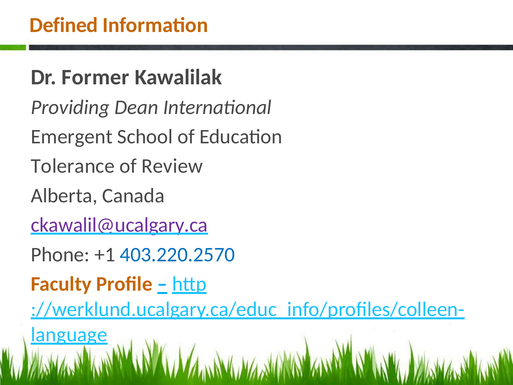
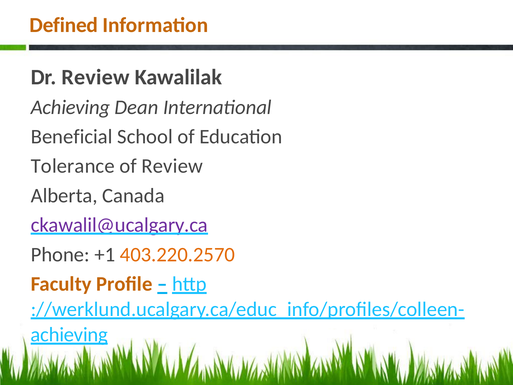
Dr Former: Former -> Review (95, 77)
Providing: Providing -> Achieving (70, 107)
Emergent: Emergent -> Beneficial (72, 137)
403.220.2570 colour: blue -> orange (177, 255)
language: language -> achieving (69, 334)
